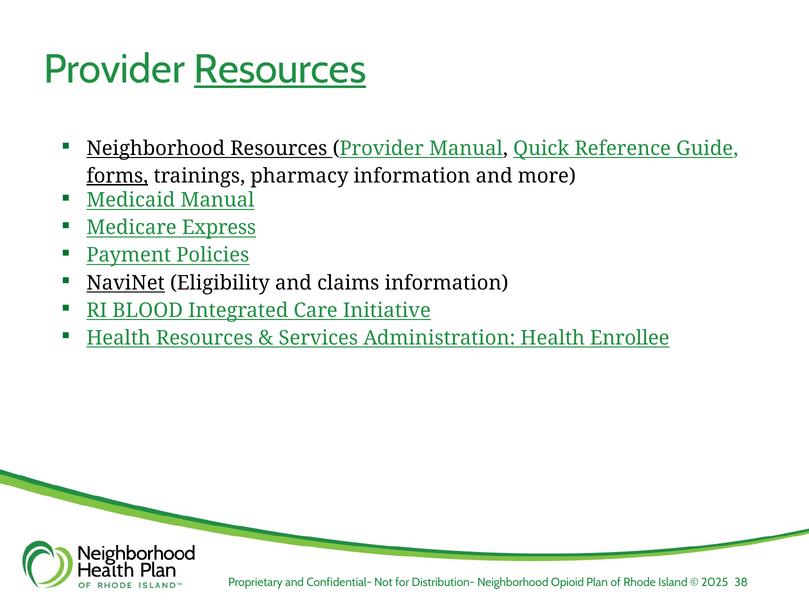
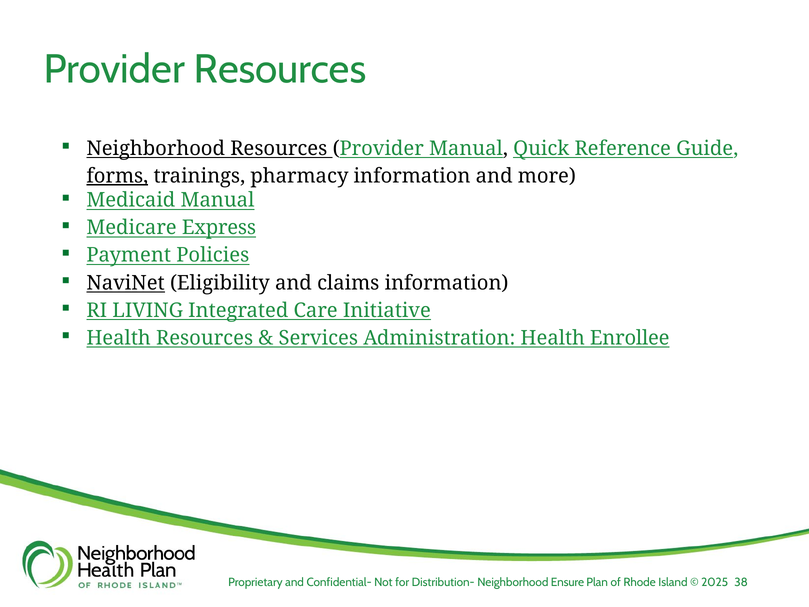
Resources underline: present -> none (280, 69)
BLOOD: BLOOD -> LIVING (148, 310)
Opioid: Opioid -> Ensure (567, 582)
